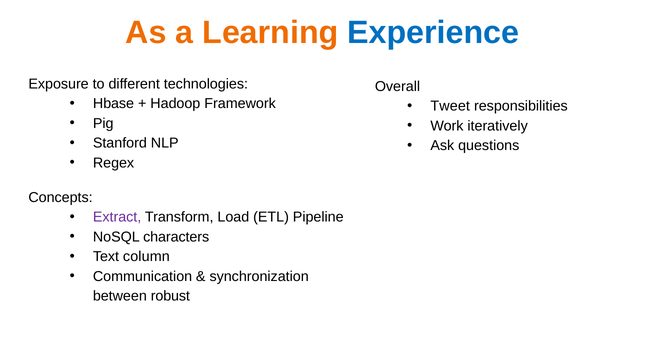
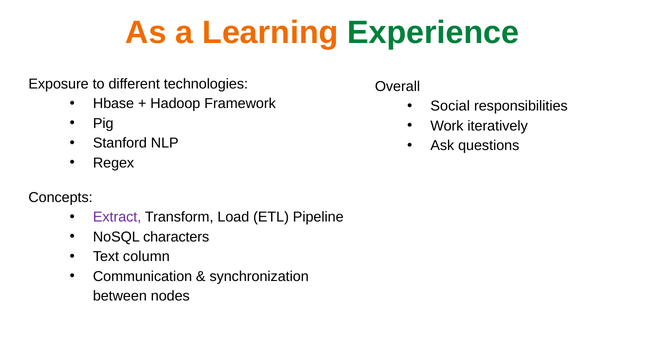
Experience colour: blue -> green (433, 33)
Tweet: Tweet -> Social (450, 106)
robust: robust -> nodes (170, 296)
